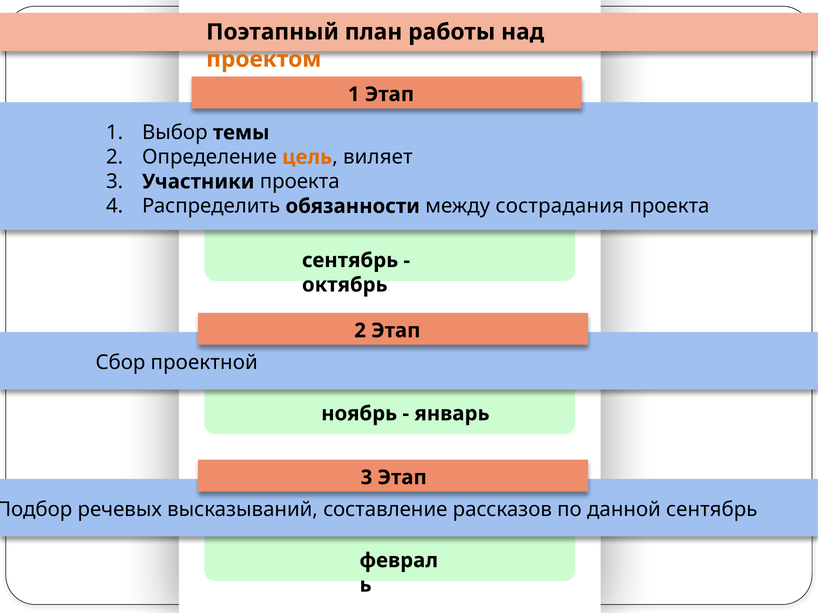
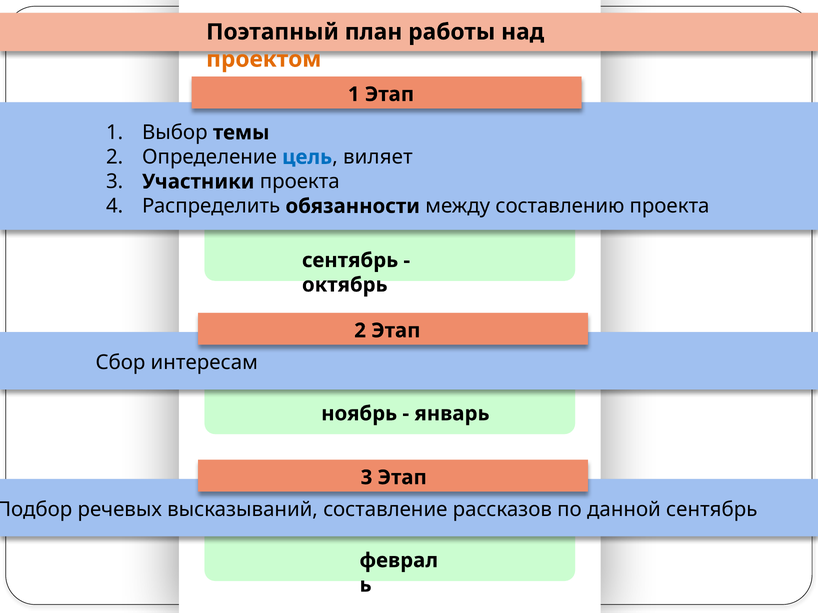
цель colour: orange -> blue (307, 157)
сострадания: сострадания -> составлению (560, 206)
проектной: проектной -> интересам (204, 363)
